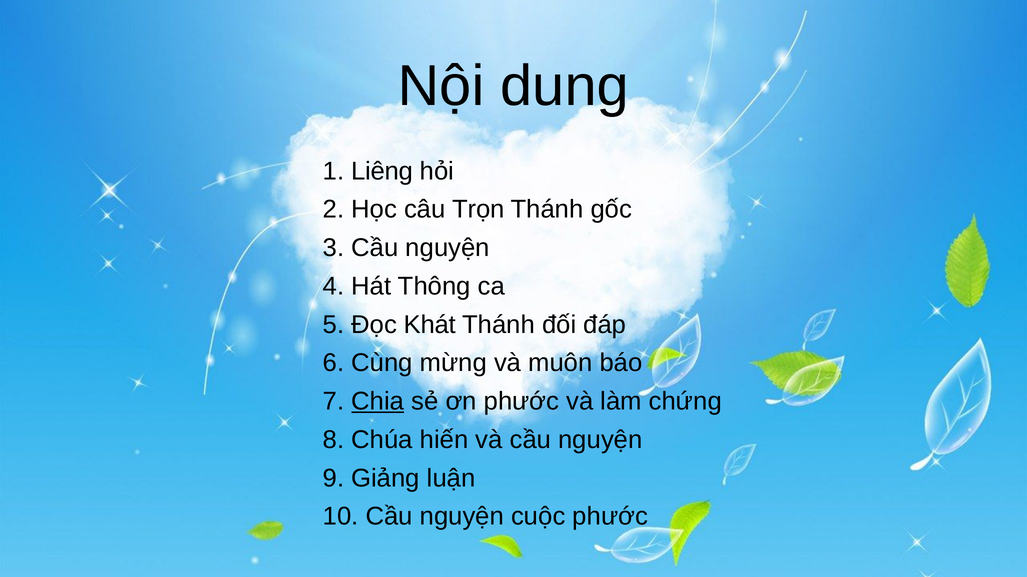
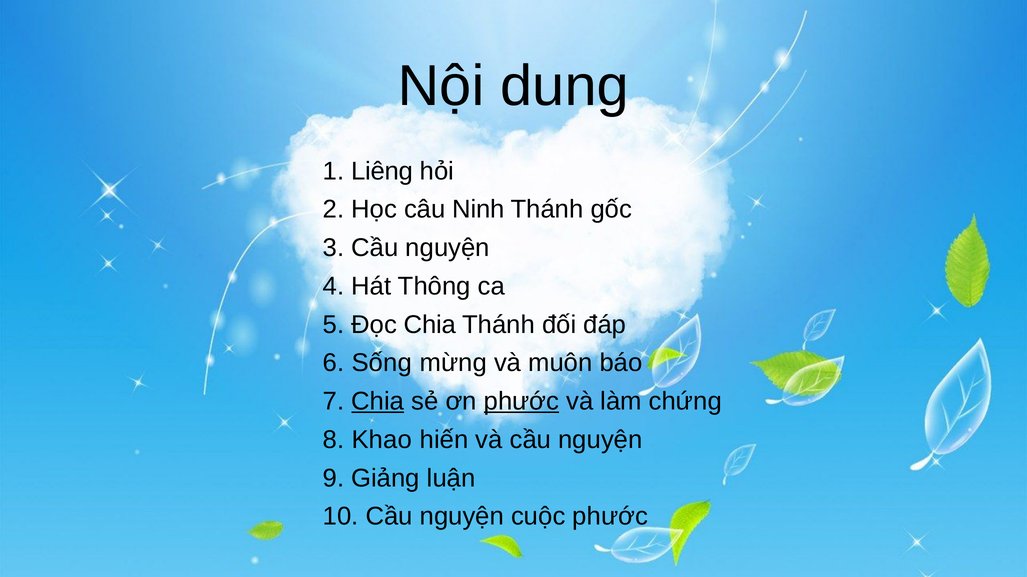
Trọn: Trọn -> Ninh (478, 210)
Đọc Khát: Khát -> Chia (430, 325)
Cùng: Cùng -> Sống (382, 363)
phước underline: none -> present (521, 402)
Chúa: Chúa -> Khao (382, 440)
